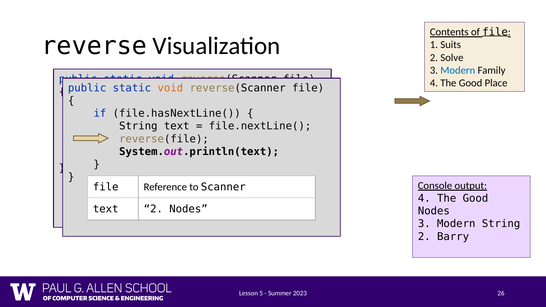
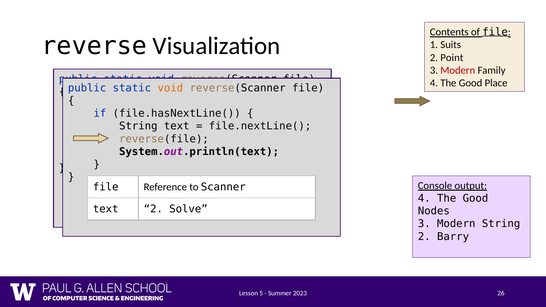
Solve: Solve -> Point (452, 58)
Modern colour: blue -> red (458, 70)
2 Nodes: Nodes -> Solve (188, 209)
